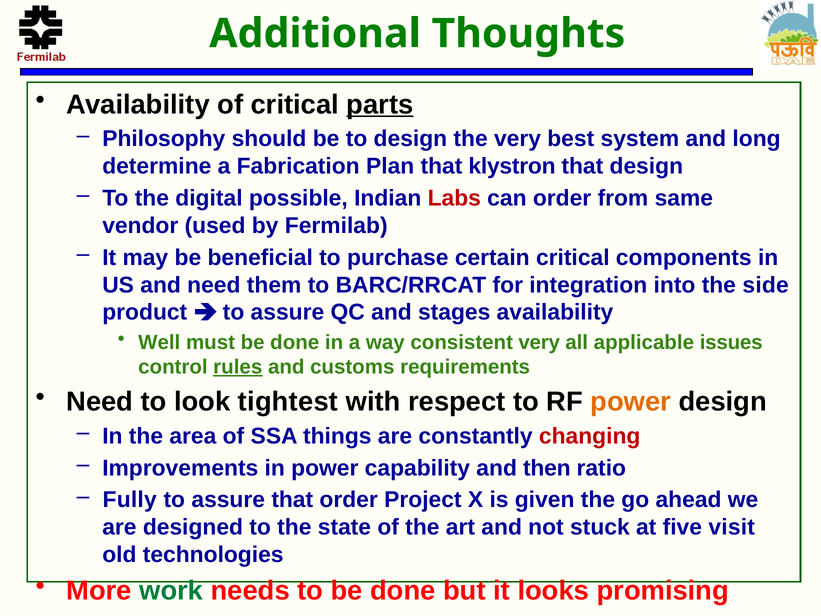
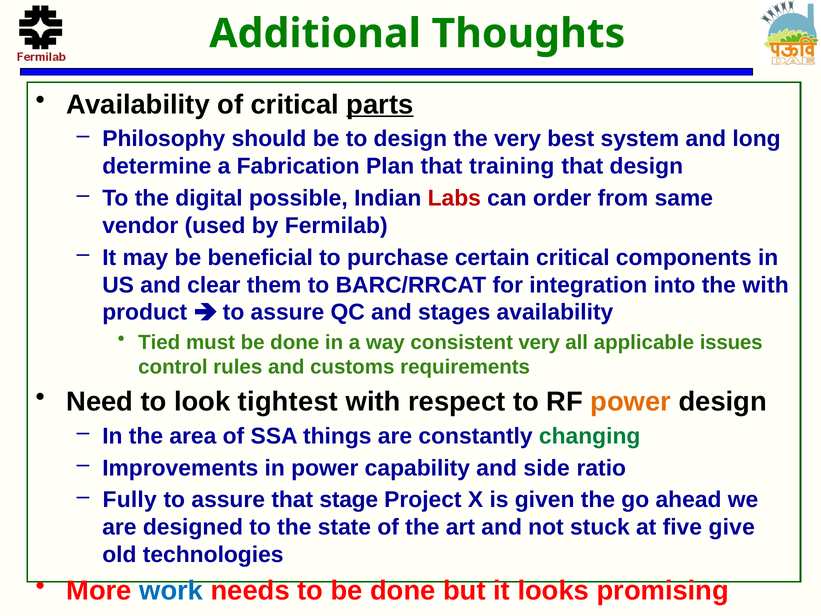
klystron: klystron -> training (512, 166)
and need: need -> clear (214, 285)
the side: side -> with (766, 285)
Well: Well -> Tied (159, 342)
rules underline: present -> none (238, 367)
changing colour: red -> green (590, 436)
then: then -> side (547, 468)
that order: order -> stage (349, 500)
visit: visit -> give (732, 527)
work colour: green -> blue (171, 590)
